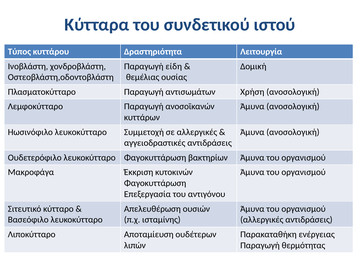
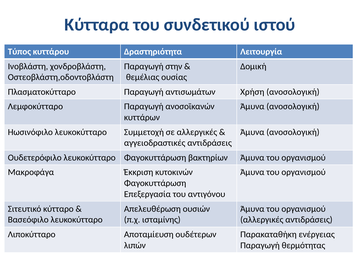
είδη: είδη -> στην (174, 66)
